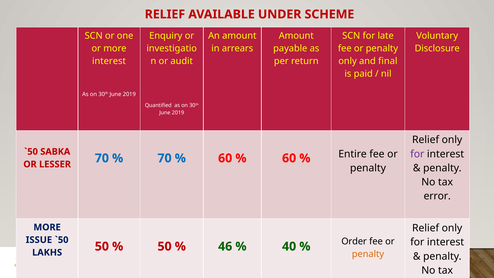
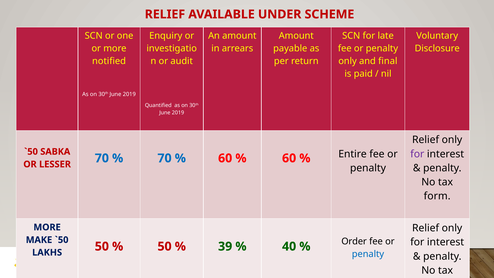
interest: interest -> notified (109, 61)
error: error -> form (437, 196)
ISSUE: ISSUE -> MAKE (39, 240)
46: 46 -> 39 (225, 246)
penalty colour: orange -> blue (368, 254)
